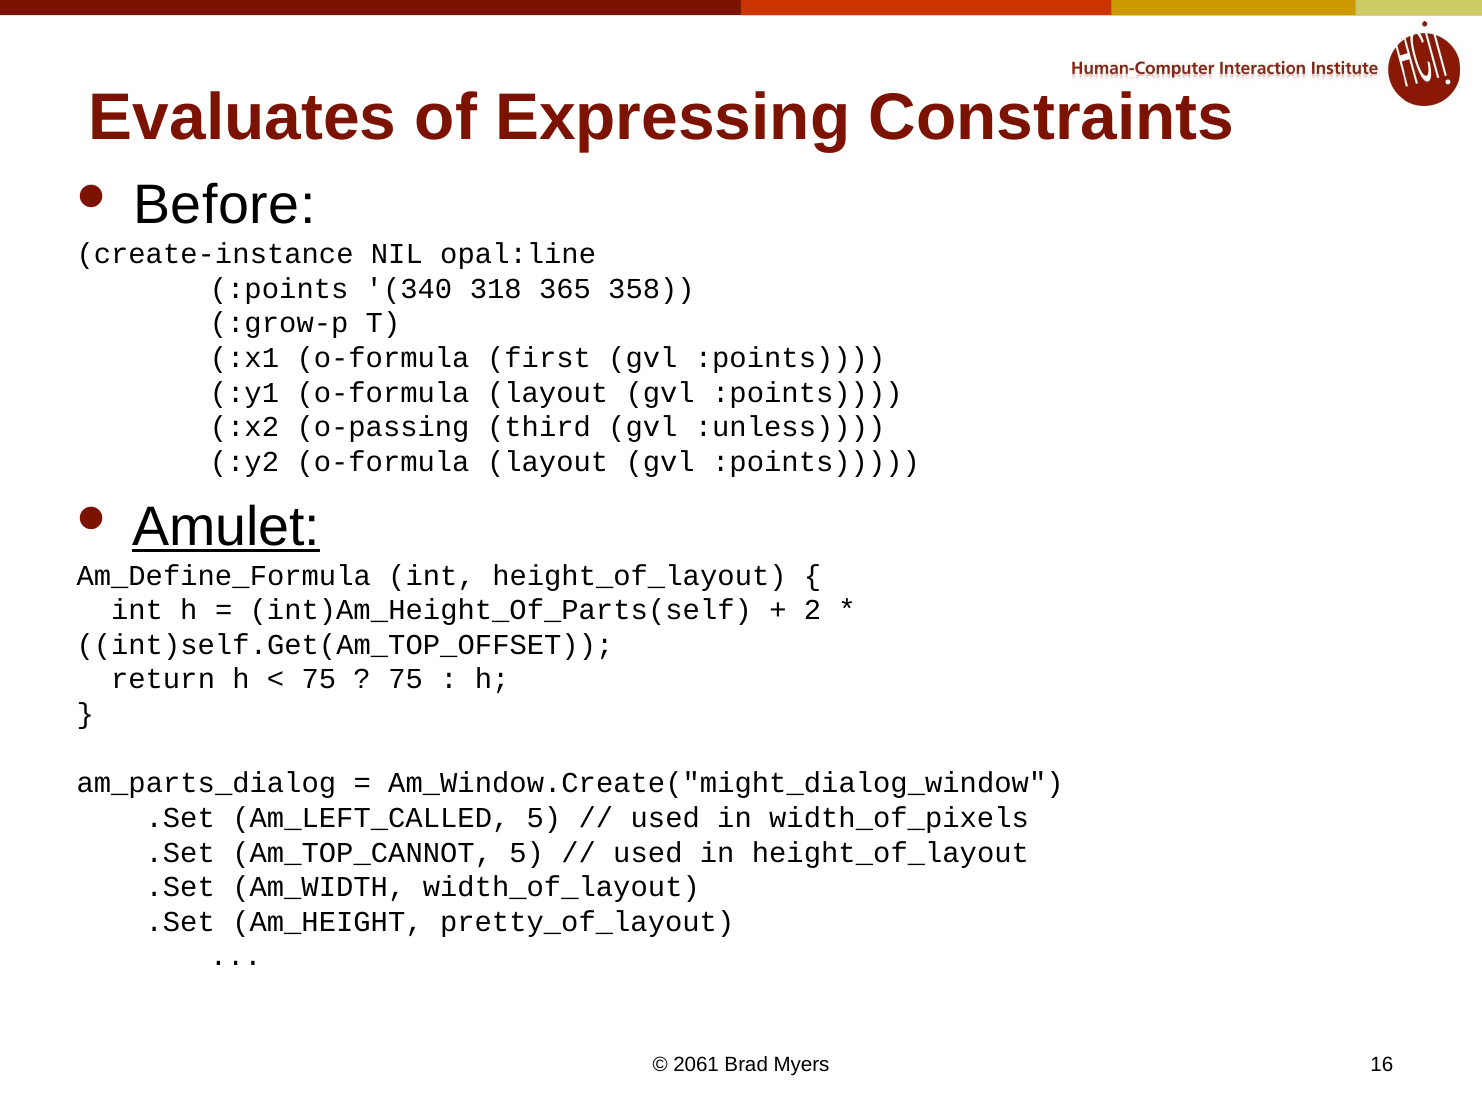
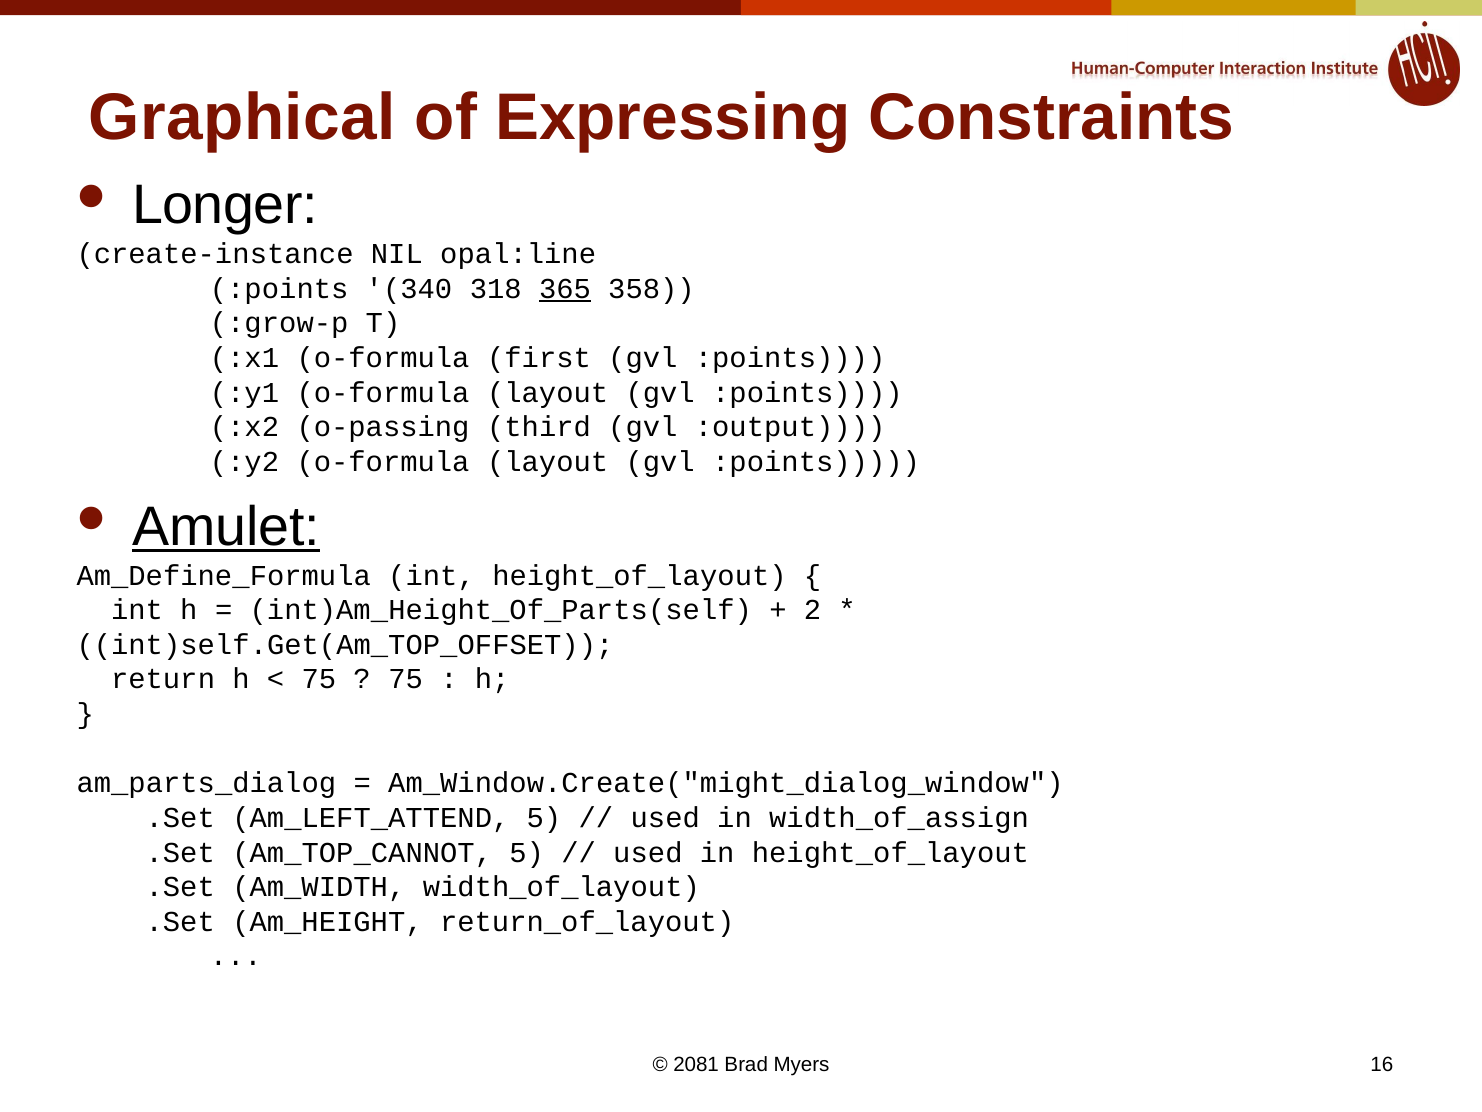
Evaluates: Evaluates -> Graphical (242, 118)
Before: Before -> Longer (225, 205)
365 underline: none -> present (565, 289)
:unless: :unless -> :output (790, 427)
Am_LEFT_CALLED: Am_LEFT_CALLED -> Am_LEFT_ATTEND (371, 818)
width_of_pixels: width_of_pixels -> width_of_assign (899, 818)
pretty_of_layout: pretty_of_layout -> return_of_layout (587, 921)
2061: 2061 -> 2081 (696, 1064)
